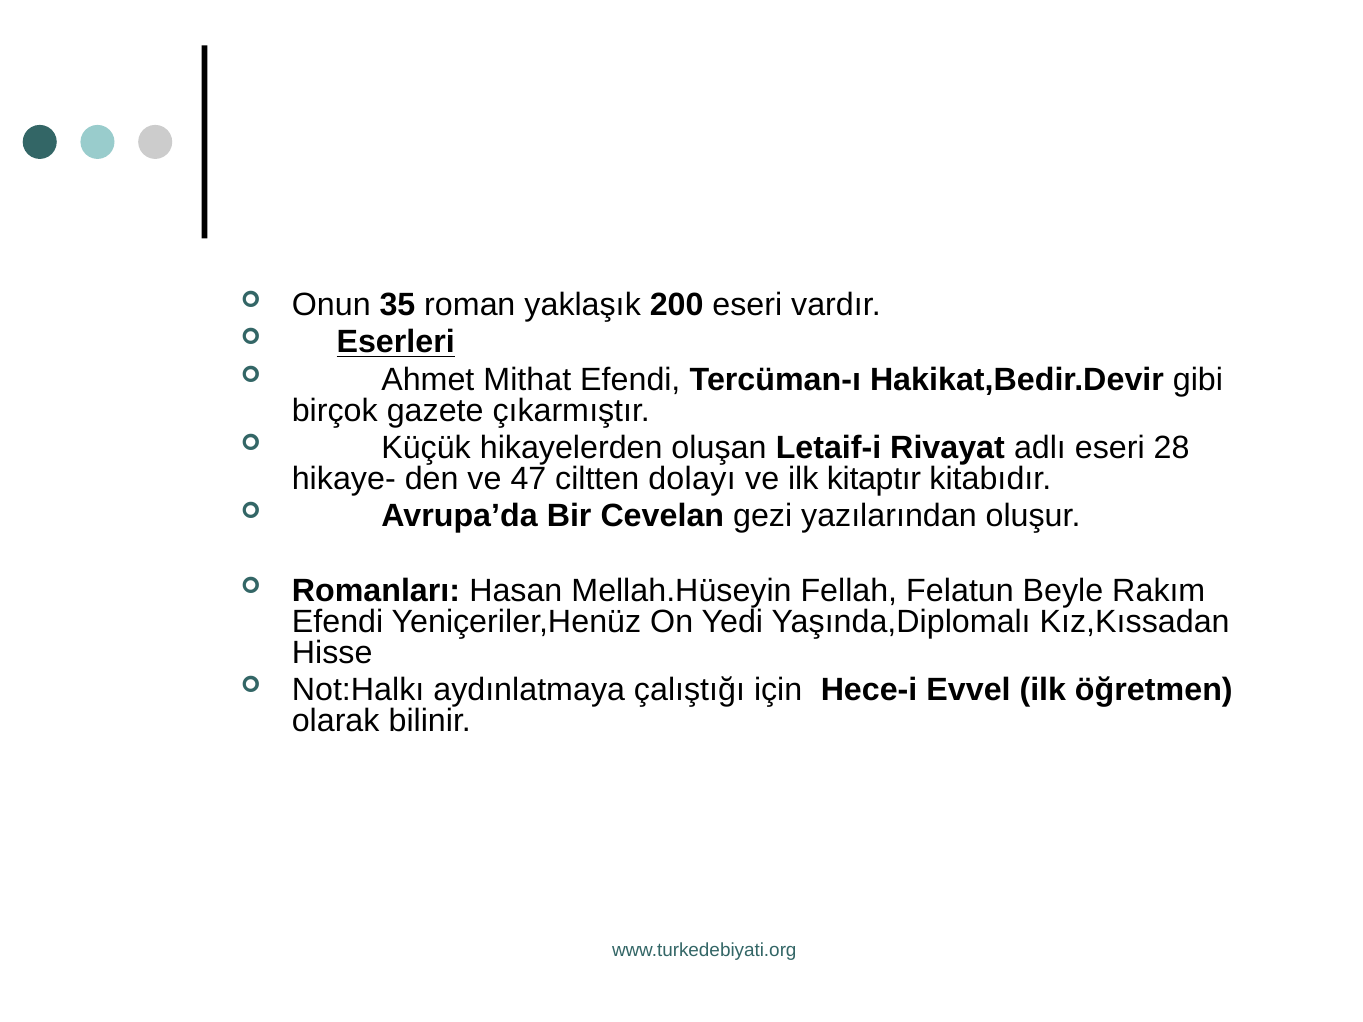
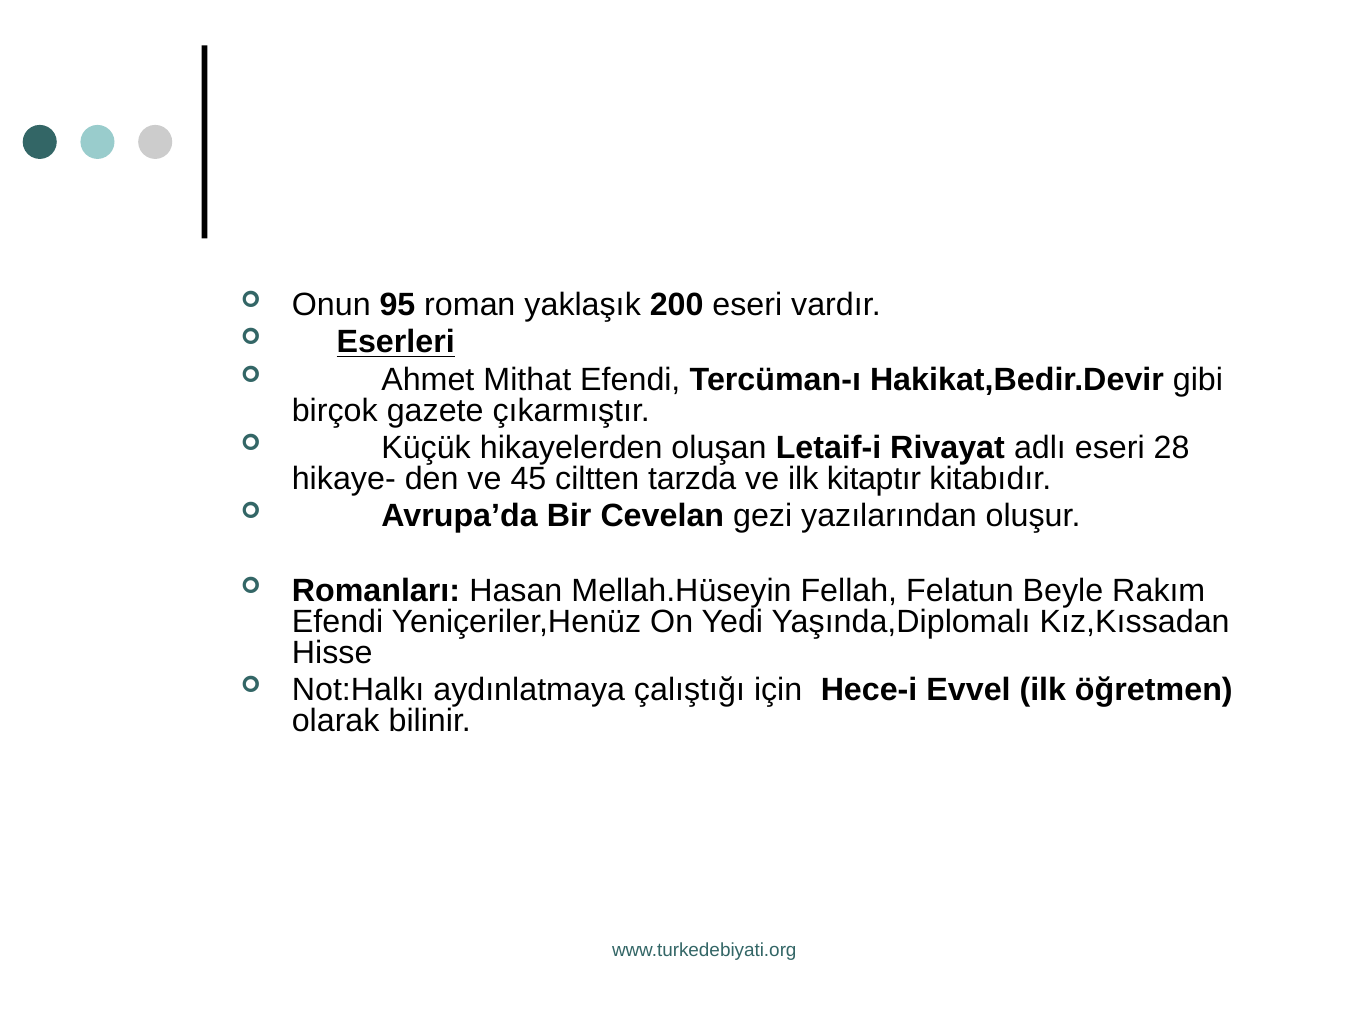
35: 35 -> 95 (397, 305)
47: 47 -> 45 (528, 479)
dolayı: dolayı -> tarzda (692, 479)
